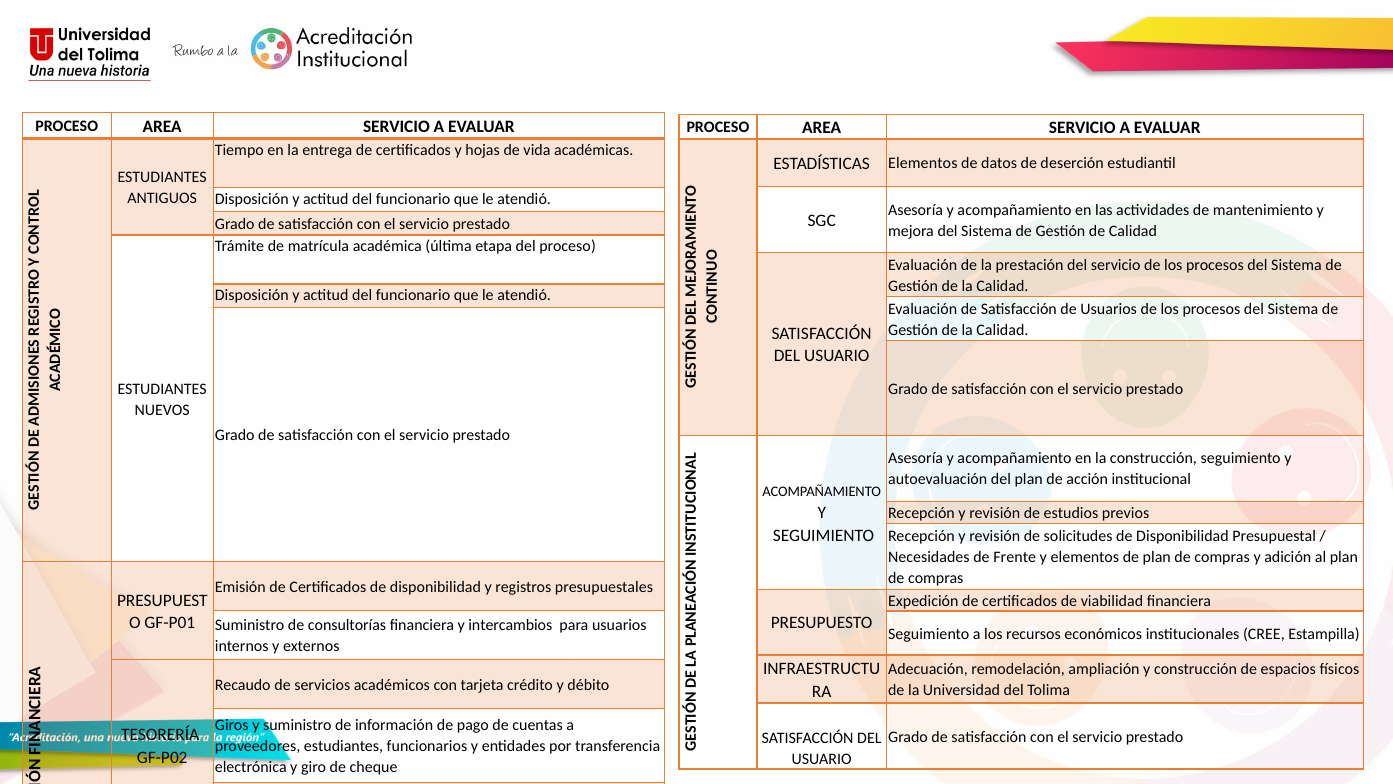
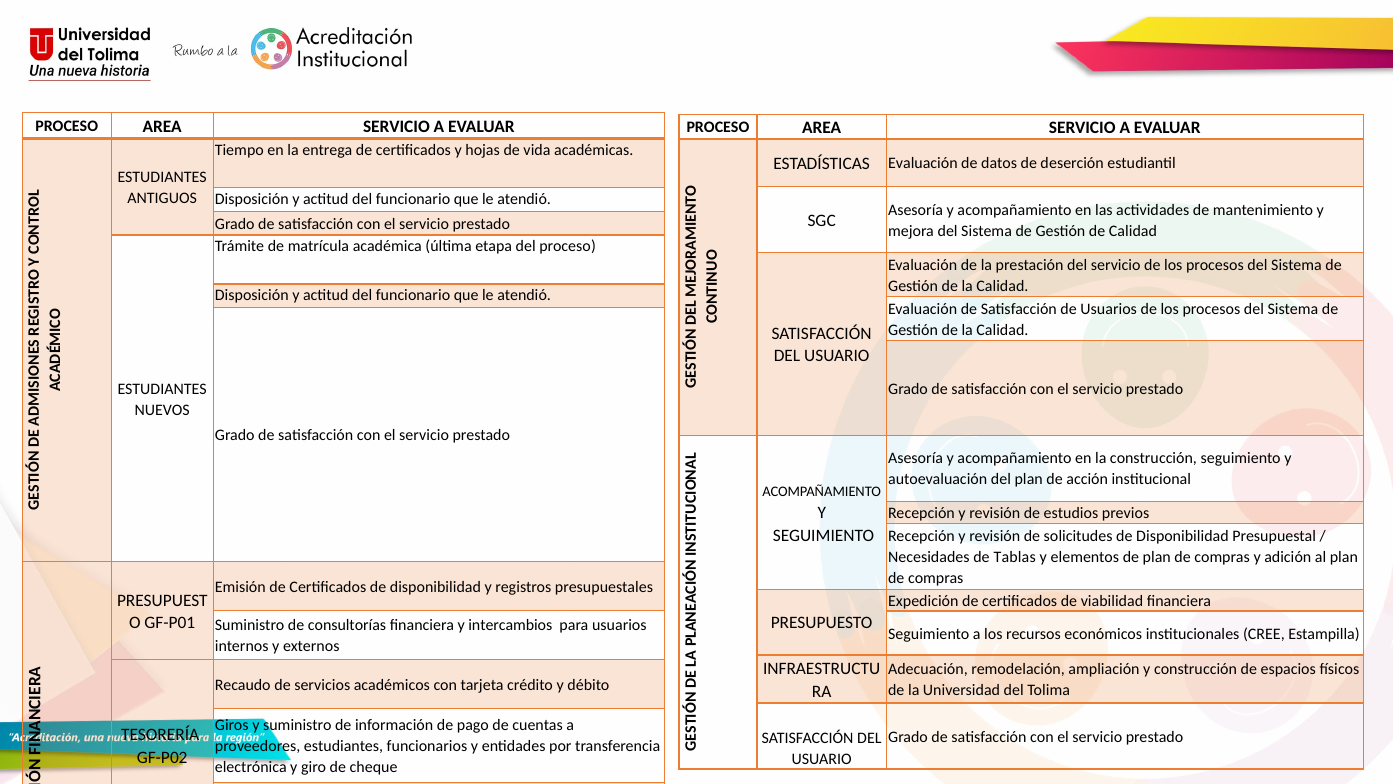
ESTADÍSTICAS Elementos: Elementos -> Evaluación (923, 164)
Frente: Frente -> Tablas (1015, 557)
